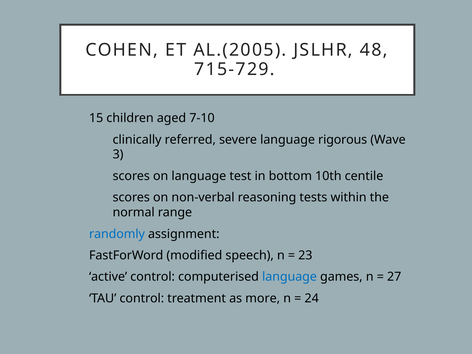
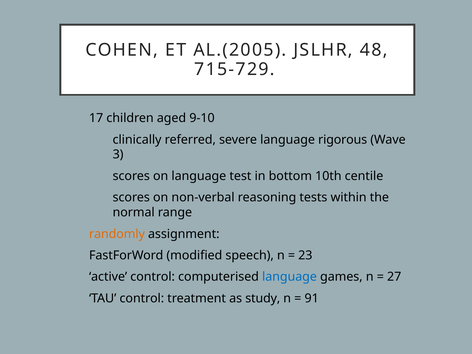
15: 15 -> 17 (96, 118)
7-10: 7-10 -> 9-10 (202, 118)
randomly colour: blue -> orange (117, 234)
more: more -> study (263, 298)
24: 24 -> 91 (312, 298)
